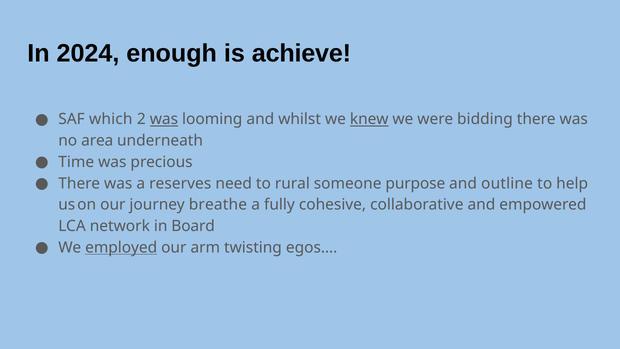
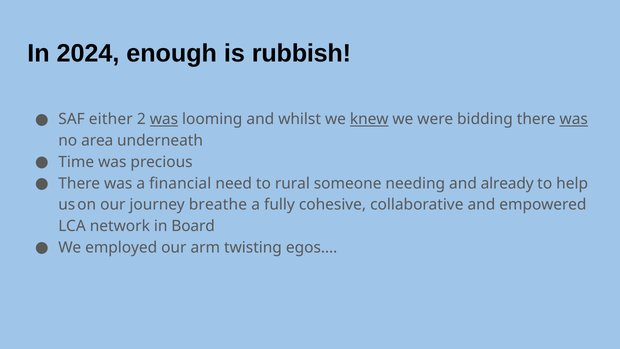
achieve: achieve -> rubbish (301, 53)
which: which -> either (111, 119)
was underline: none -> present (574, 119)
reserves: reserves -> financial (180, 183)
purpose: purpose -> needing (415, 183)
outline: outline -> already (507, 183)
employed underline: present -> none (121, 247)
